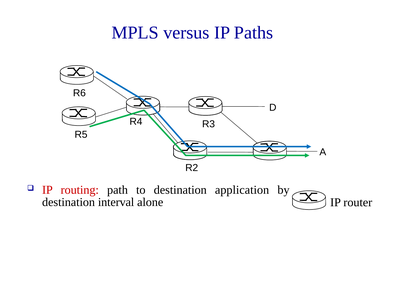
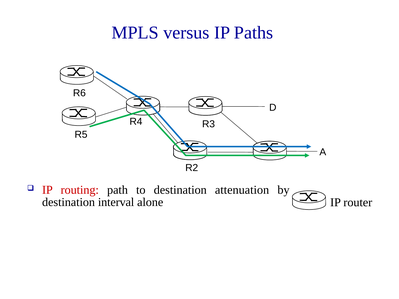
application: application -> attenuation (242, 190)
